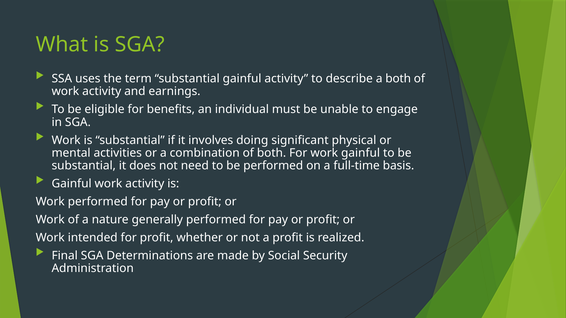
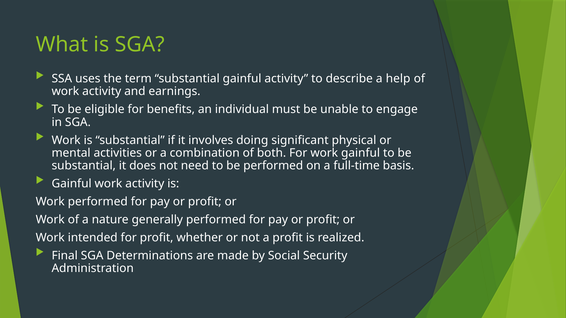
a both: both -> help (398, 79)
